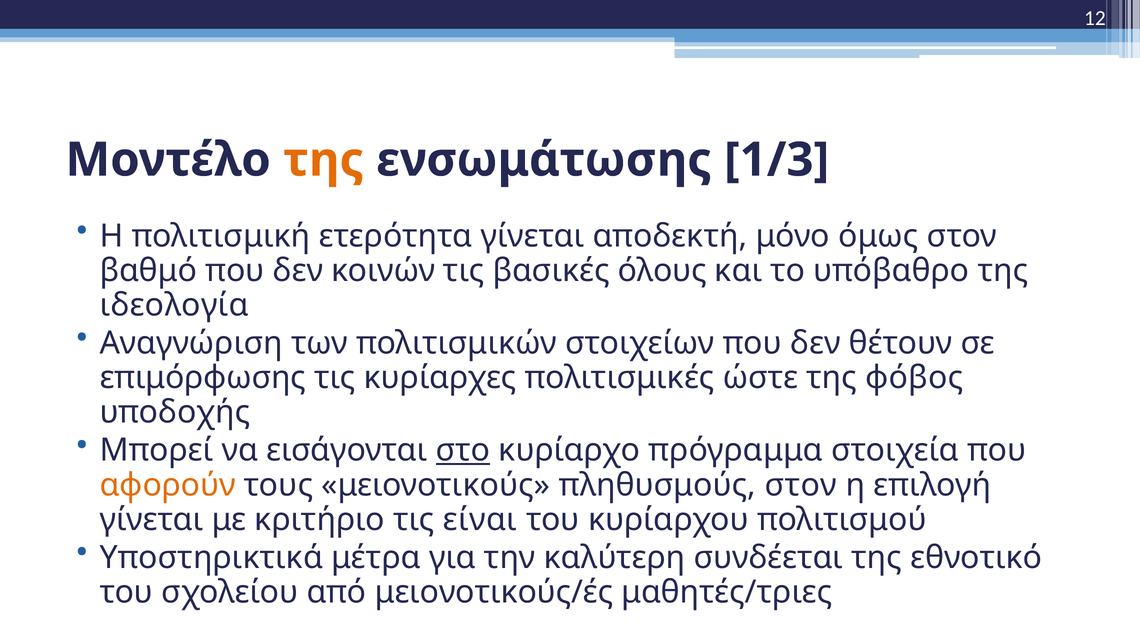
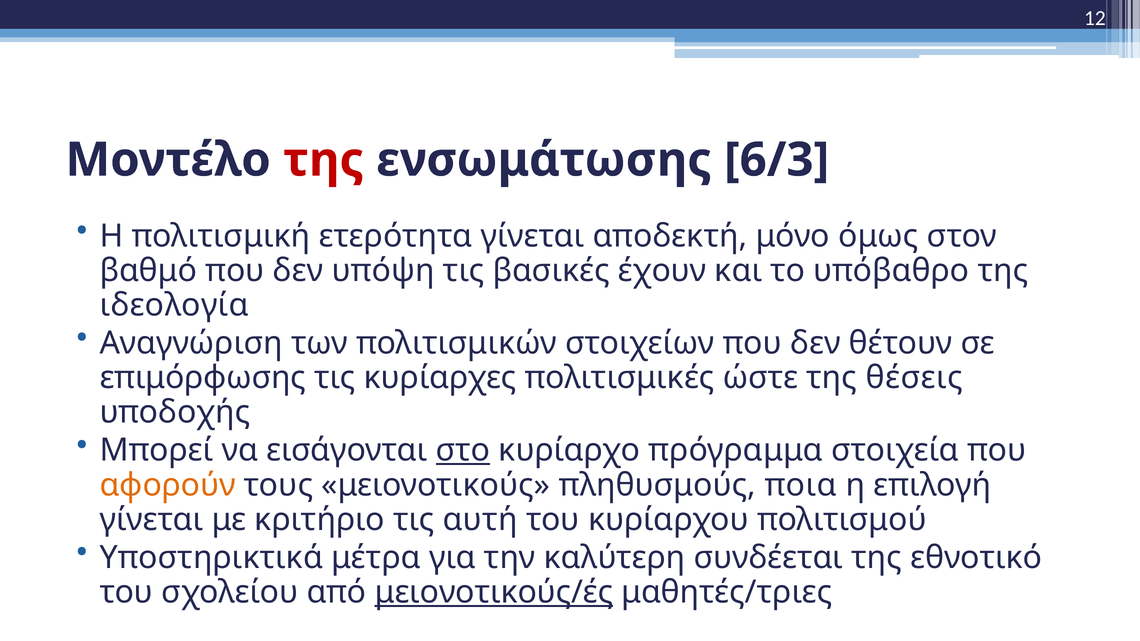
της colour: orange -> red (324, 160)
1/3: 1/3 -> 6/3 (777, 160)
κοινών: κοινών -> υπόψη (383, 271)
όλους: όλους -> έχουν (662, 271)
φόβος: φόβος -> θέσεις (914, 378)
πληθυσμούς στον: στον -> ποια (801, 485)
είναι: είναι -> αυτή (480, 520)
μειονοτικούς/ές underline: none -> present (494, 592)
